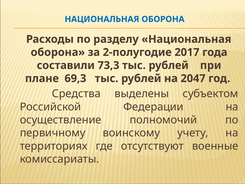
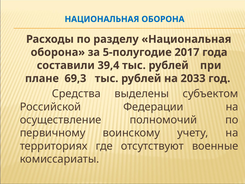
2-полугодие: 2-полугодие -> 5-полугодие (137, 52)
73,3: 73,3 -> 39,4 (108, 65)
2047: 2047 -> 2033 (193, 78)
